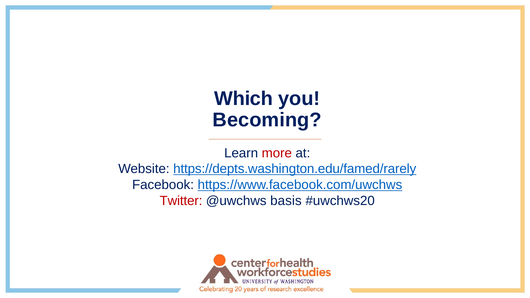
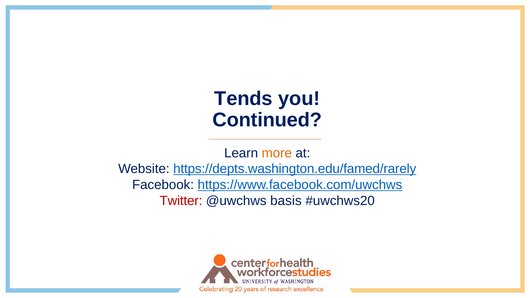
Which: Which -> Tends (243, 98)
Becoming: Becoming -> Continued (267, 120)
more colour: red -> orange (277, 153)
